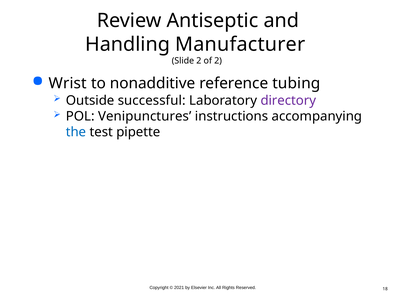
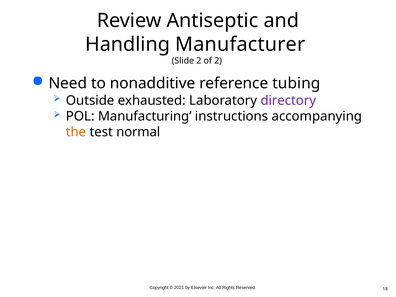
Wrist: Wrist -> Need (68, 83)
successful: successful -> exhausted (152, 100)
Venipunctures: Venipunctures -> Manufacturing (145, 116)
the colour: blue -> orange (76, 132)
pipette: pipette -> normal (138, 132)
